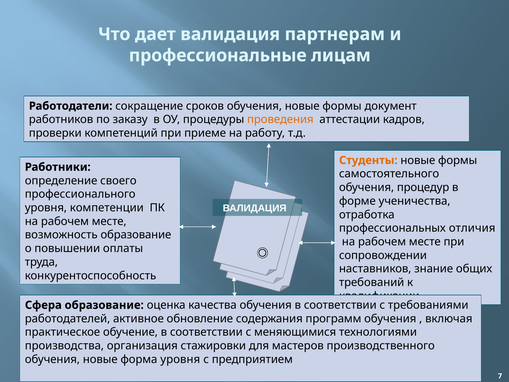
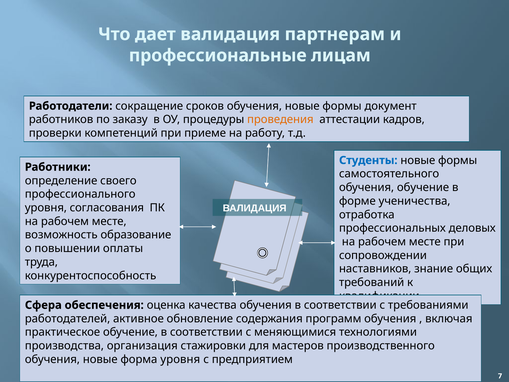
Студенты colour: orange -> blue (368, 160)
обучения процедур: процедур -> обучение (423, 187)
компетенции: компетенции -> согласования (107, 208)
отличия: отличия -> деловых (472, 228)
Сфера образование: образование -> обеспечения (104, 305)
